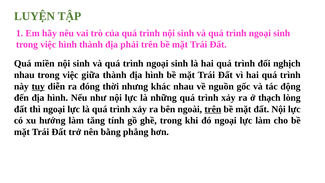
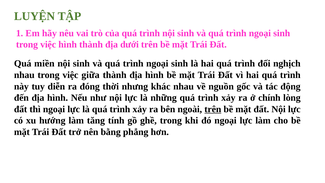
phải: phải -> dưới (130, 45)
tuy underline: present -> none (38, 86)
thạch: thạch -> chính (269, 98)
